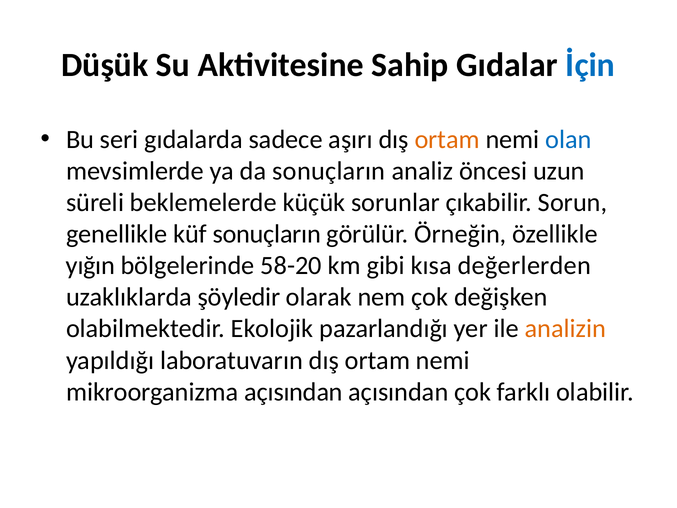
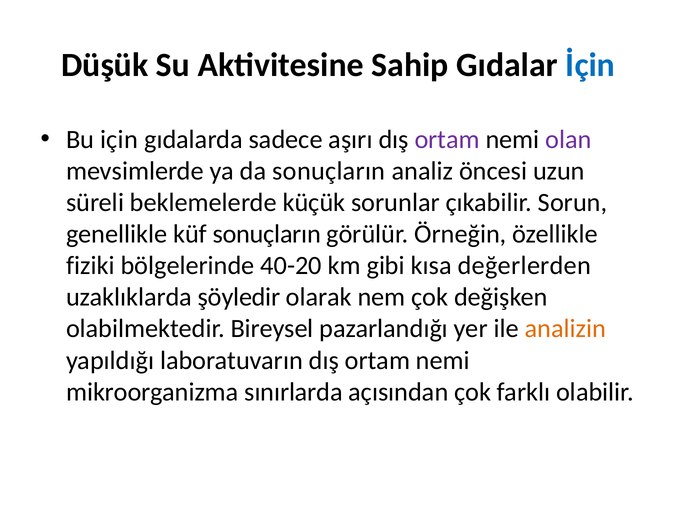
seri: seri -> için (119, 139)
ortam colour: orange -> purple (447, 139)
olan colour: blue -> purple (569, 139)
yığın: yığın -> fiziki (90, 266)
58-20: 58-20 -> 40-20 (291, 266)
Ekolojik: Ekolojik -> Bireysel (272, 329)
mikroorganizma açısından: açısından -> sınırlarda (294, 392)
